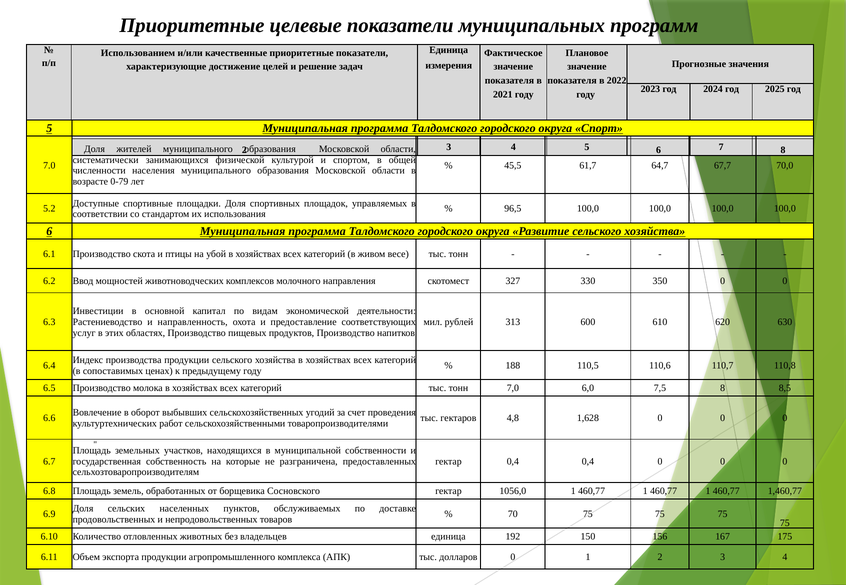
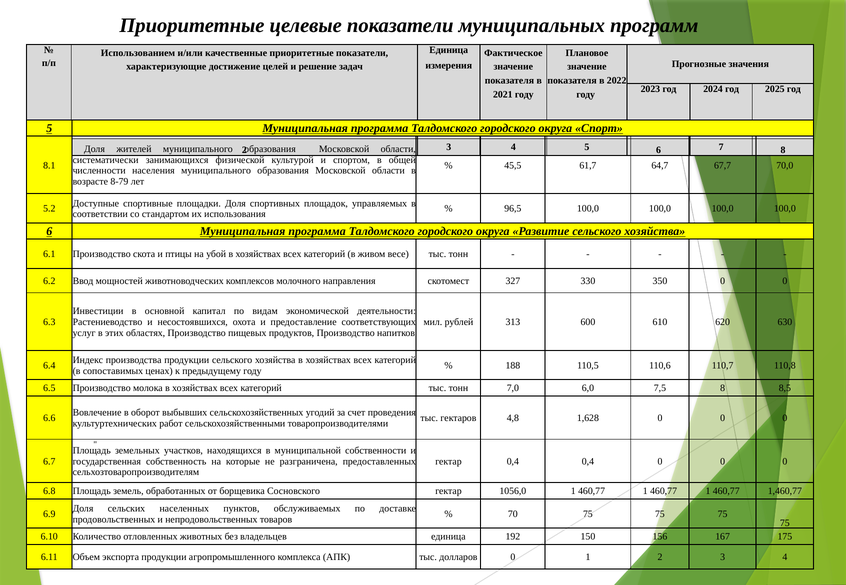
7.0: 7.0 -> 8.1 (49, 165)
0-79: 0-79 -> 8-79 (119, 182)
направленность: направленность -> несостоявшихся (193, 322)
